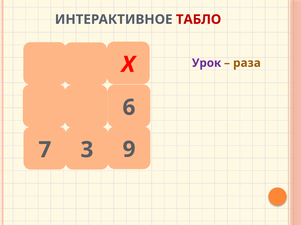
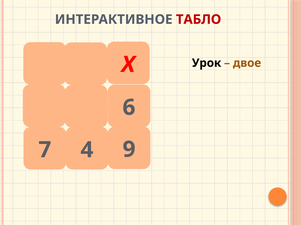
Урок colour: purple -> black (207, 63)
раза: раза -> двое (247, 63)
3: 3 -> 4 (87, 150)
